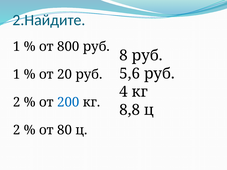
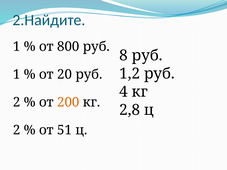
5,6: 5,6 -> 1,2 (130, 74)
200 colour: blue -> orange (68, 102)
8,8: 8,8 -> 2,8 (130, 110)
80: 80 -> 51 (65, 130)
